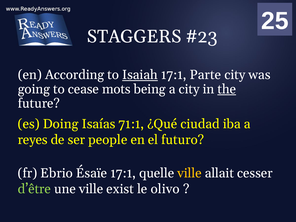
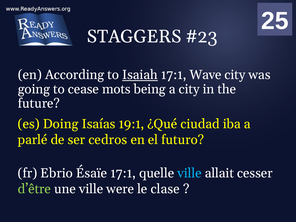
Parte: Parte -> Wave (206, 75)
the underline: present -> none (227, 89)
71:1: 71:1 -> 19:1 (131, 124)
reyes: reyes -> parlé (33, 140)
people: people -> cedros (108, 140)
ville colour: yellow -> light blue (189, 173)
exist: exist -> were (120, 189)
olivo: olivo -> clase (165, 189)
